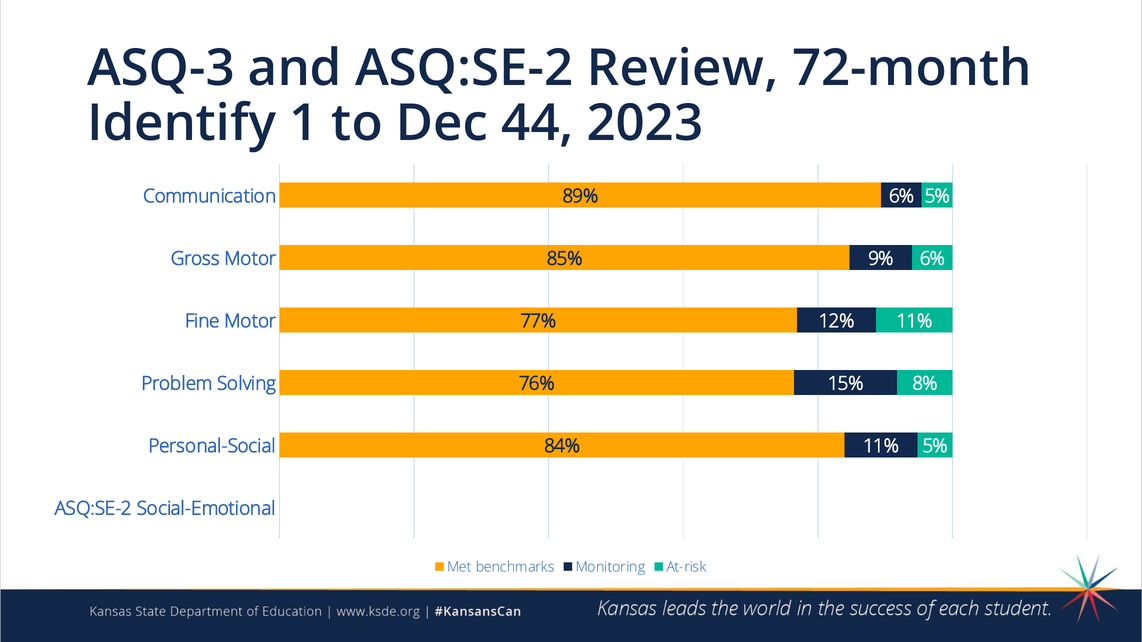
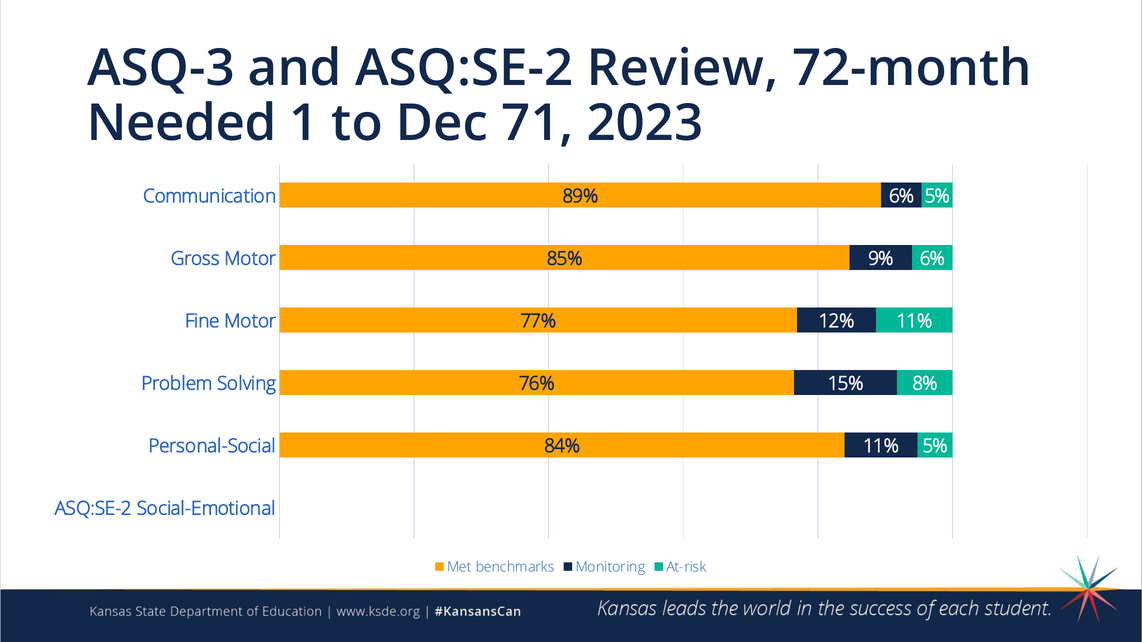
Identify: Identify -> Needed (182, 124)
44: 44 -> 71 (537, 124)
